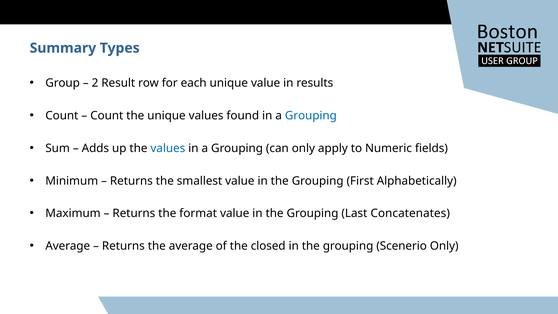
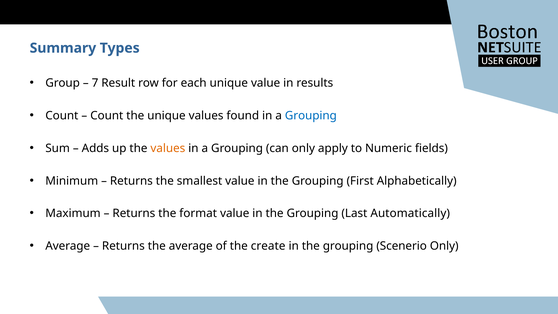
2: 2 -> 7 (95, 83)
values colour: blue -> orange (168, 148)
Concatenates: Concatenates -> Automatically (410, 213)
closed: closed -> create (268, 246)
